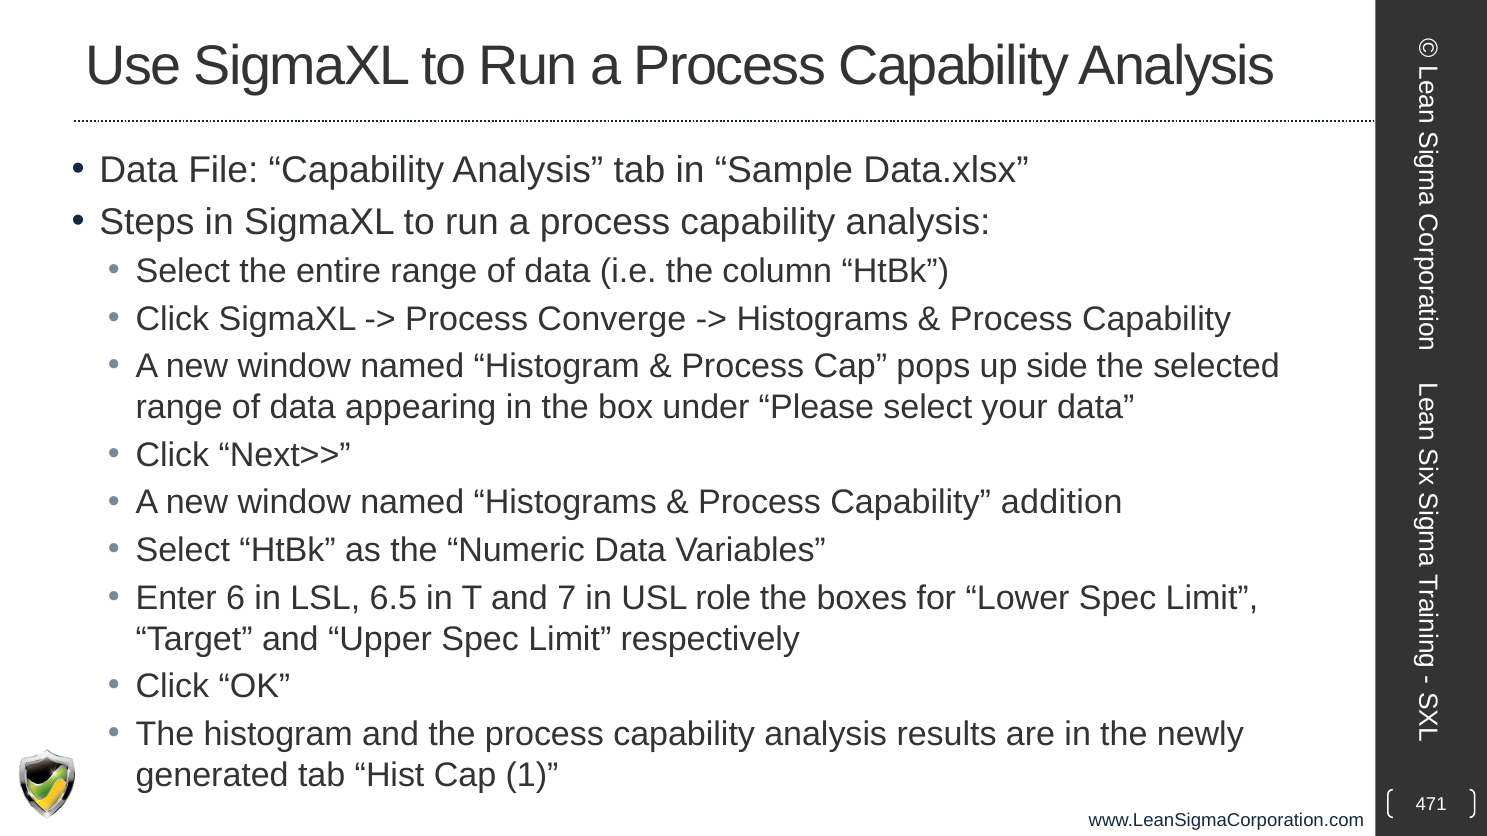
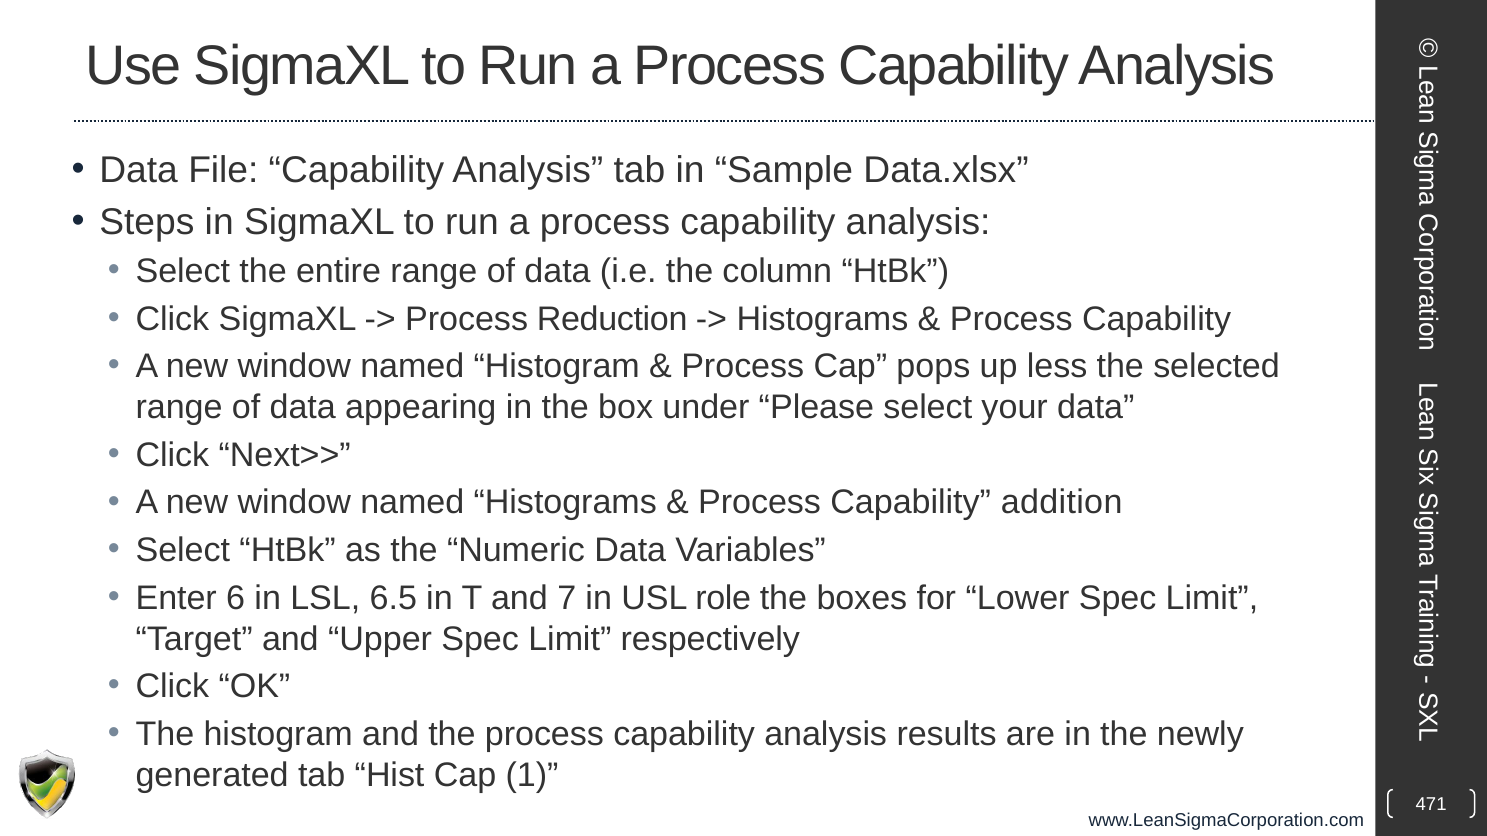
Converge: Converge -> Reduction (612, 319)
side: side -> less (1057, 367)
